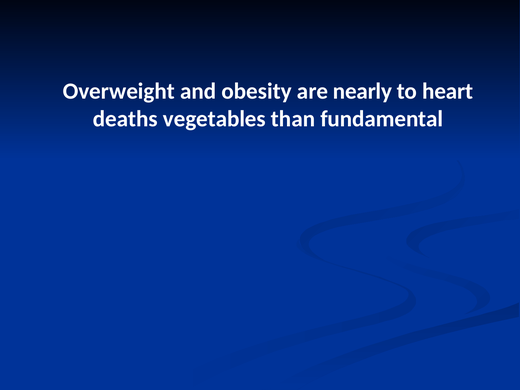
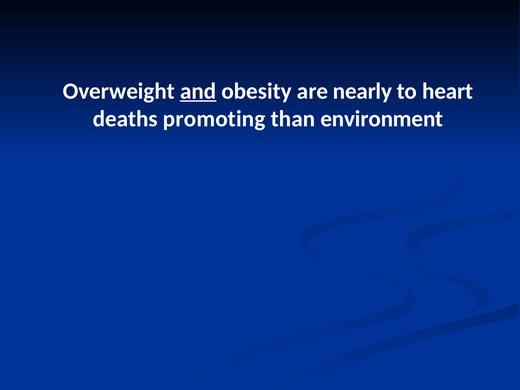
and underline: none -> present (198, 91)
vegetables: vegetables -> promoting (214, 119)
fundamental: fundamental -> environment (382, 119)
